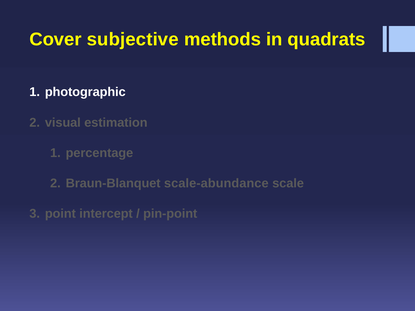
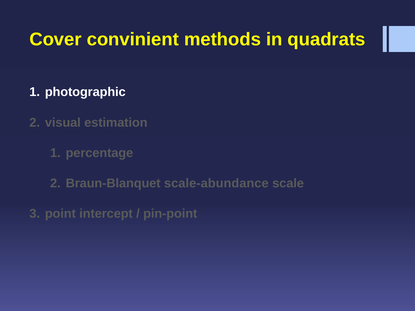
subjective: subjective -> convinient (133, 39)
